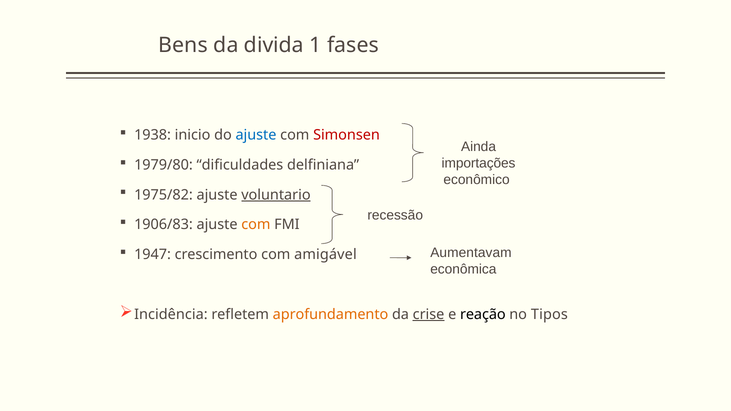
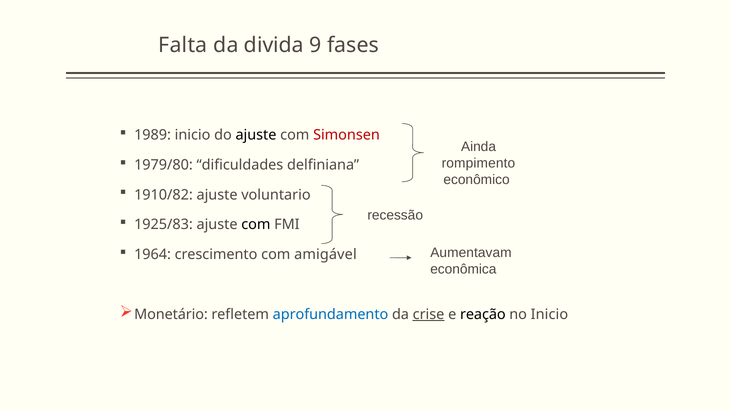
Bens: Bens -> Falta (183, 45)
1: 1 -> 9 (316, 45)
1938: 1938 -> 1989 (153, 135)
ajuste colour: blue -> black (256, 135)
importações: importações -> rompimento (478, 163)
1975/82: 1975/82 -> 1910/82 (163, 195)
voluntario underline: present -> none (276, 195)
1906/83: 1906/83 -> 1925/83 (163, 225)
com colour: orange -> black (256, 225)
1947: 1947 -> 1964 (153, 255)
Incidência: Incidência -> Monetário (171, 314)
aprofundamento colour: orange -> blue (331, 314)
no Tipos: Tipos -> Inicio (549, 314)
